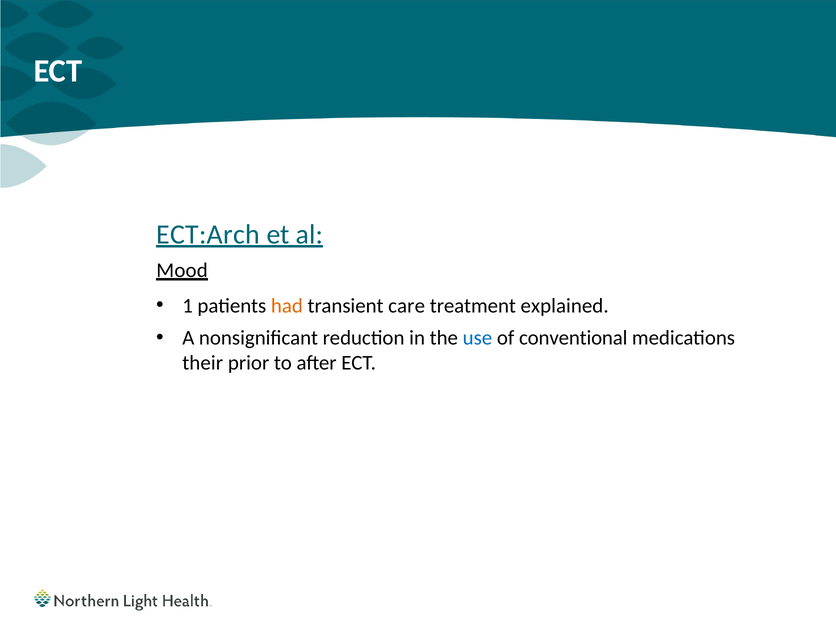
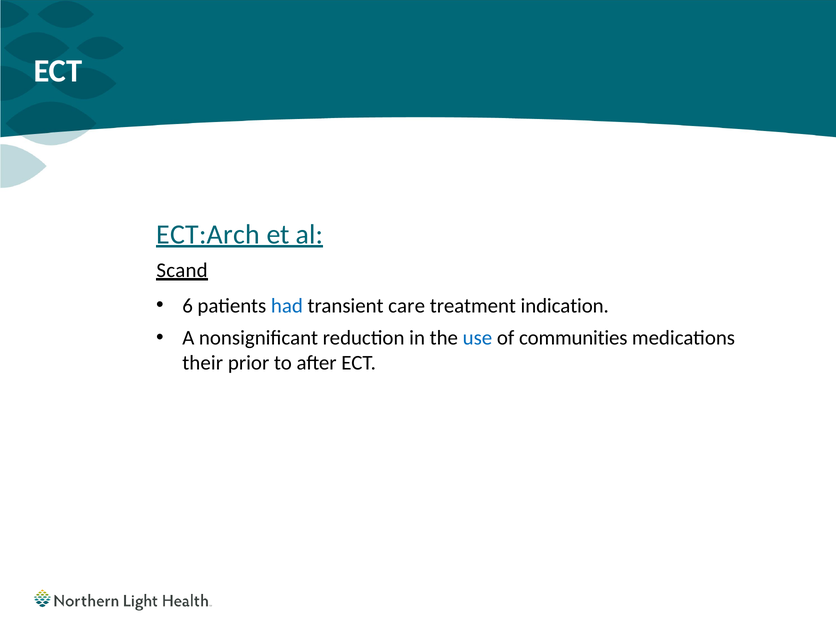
Mood: Mood -> Scand (182, 270)
1: 1 -> 6 (188, 306)
had colour: orange -> blue (287, 306)
explained: explained -> indication (565, 306)
conventional: conventional -> communities (573, 338)
